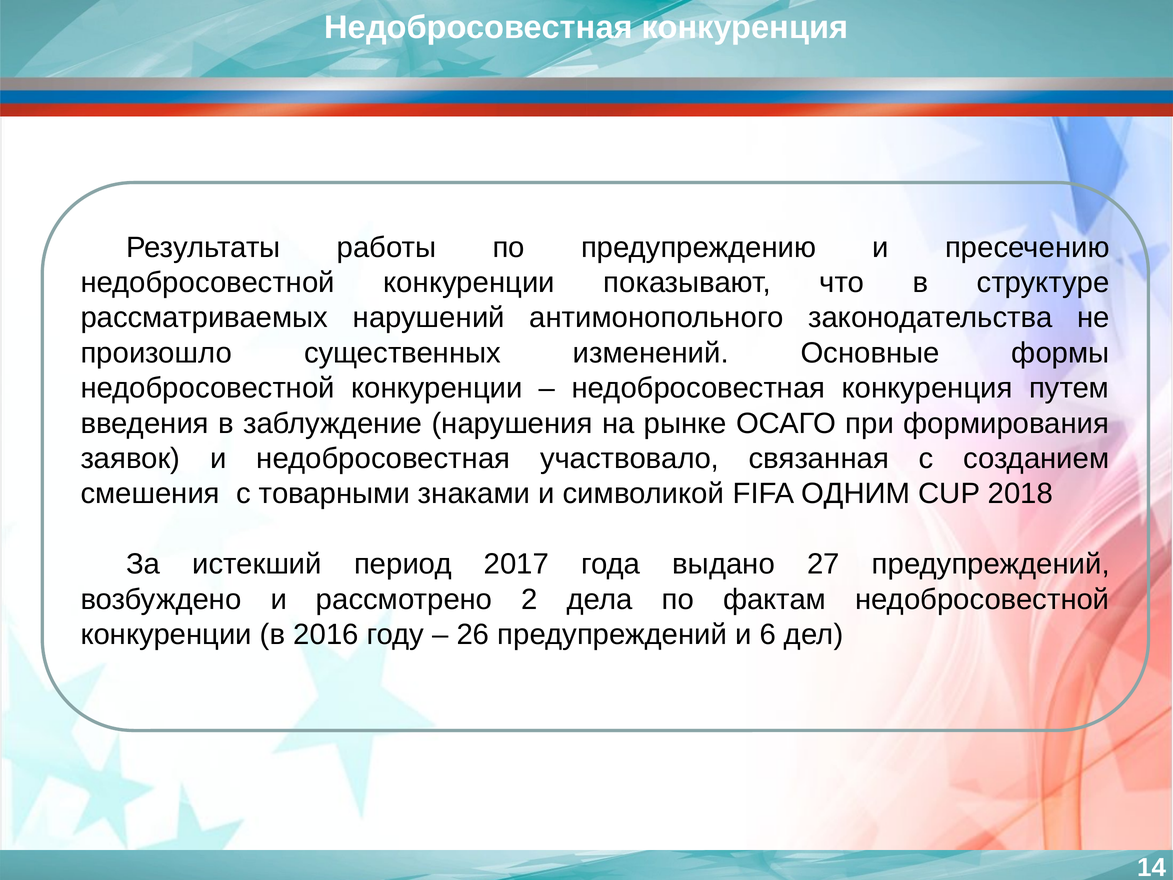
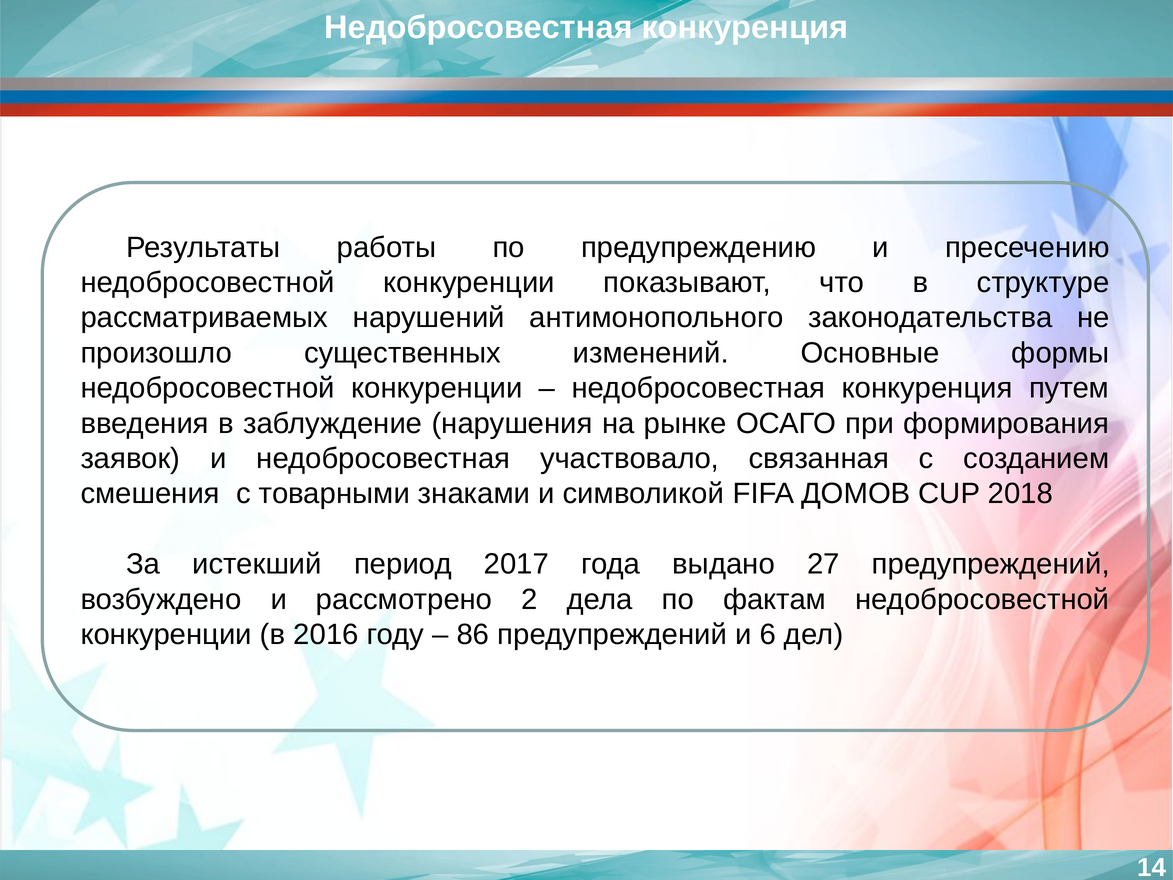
ОДНИМ: ОДНИМ -> ДОМОВ (856, 494)
26: 26 -> 86 (473, 634)
